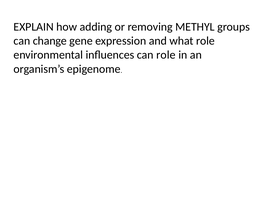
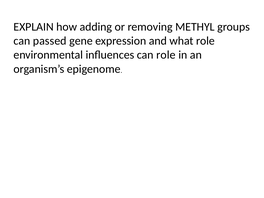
change: change -> passed (50, 41)
